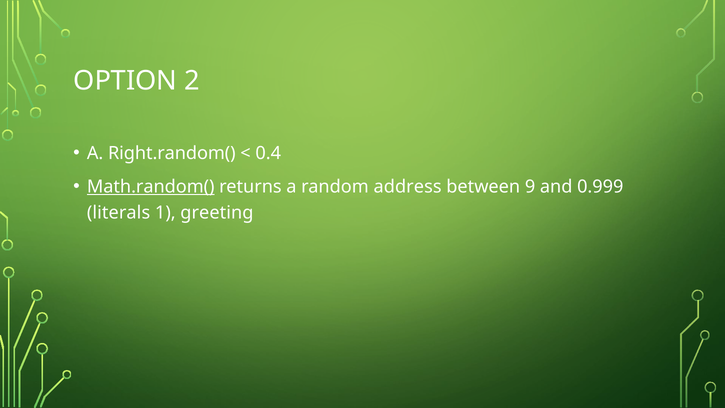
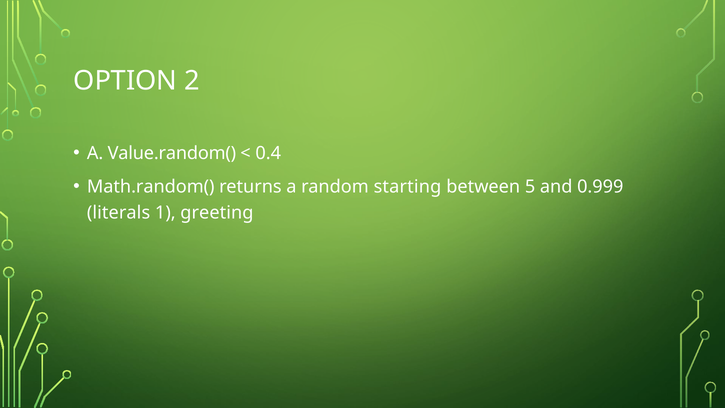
Right.random(: Right.random( -> Value.random( (172, 153)
Math.random( underline: present -> none (151, 187)
address: address -> starting (407, 187)
9: 9 -> 5 (530, 187)
